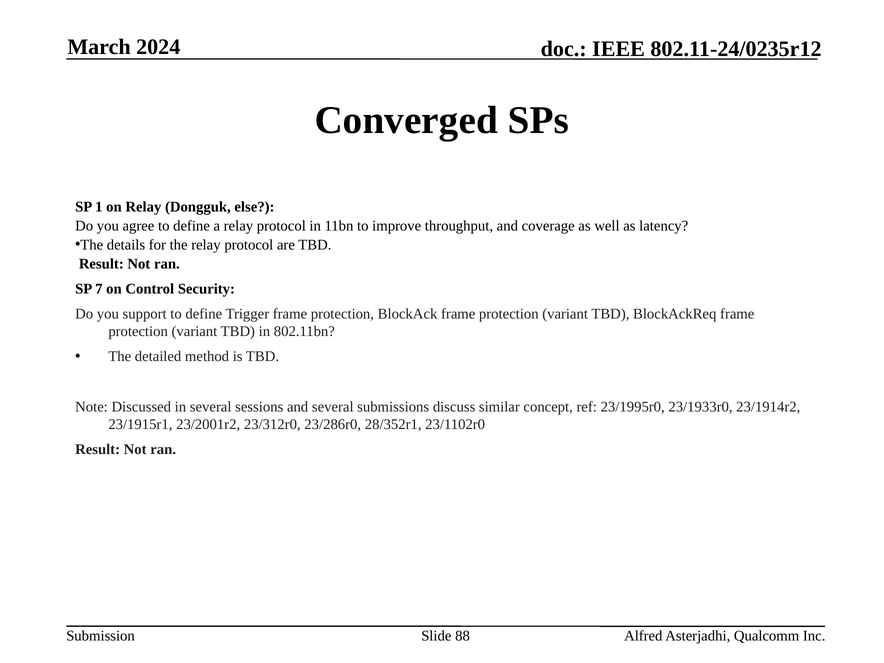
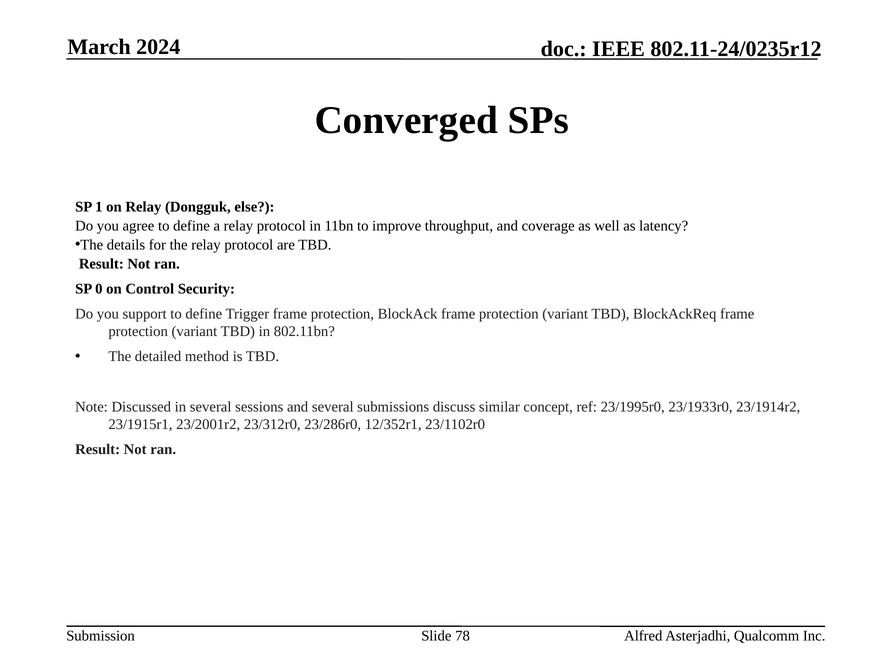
7: 7 -> 0 (99, 289)
28/352r1: 28/352r1 -> 12/352r1 (393, 424)
88: 88 -> 78 (463, 636)
